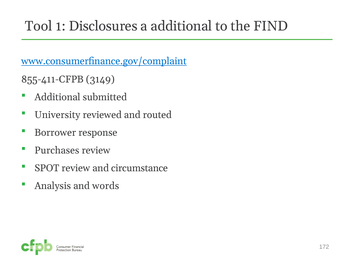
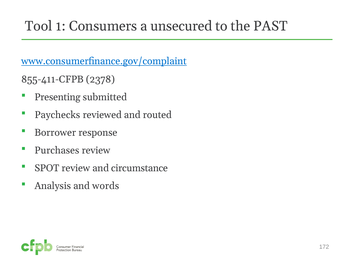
Disclosures: Disclosures -> Consumers (103, 26)
a additional: additional -> unsecured (181, 26)
FIND: FIND -> PAST (271, 26)
3149: 3149 -> 2378 (100, 79)
Additional: Additional -> Presenting (57, 97)
University: University -> Paychecks (57, 115)
